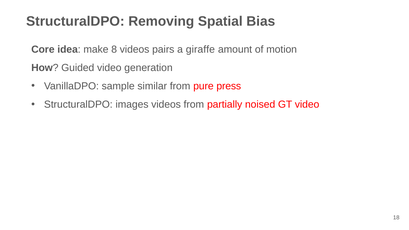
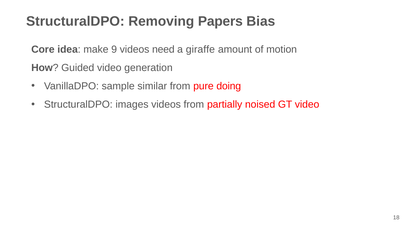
Spatial: Spatial -> Papers (220, 21)
8: 8 -> 9 (114, 49)
pairs: pairs -> need (163, 49)
press: press -> doing (229, 86)
